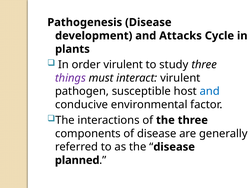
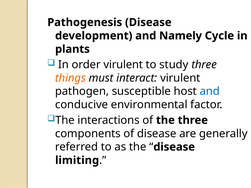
Attacks: Attacks -> Namely (181, 36)
things colour: purple -> orange (70, 78)
planned: planned -> limiting (77, 160)
